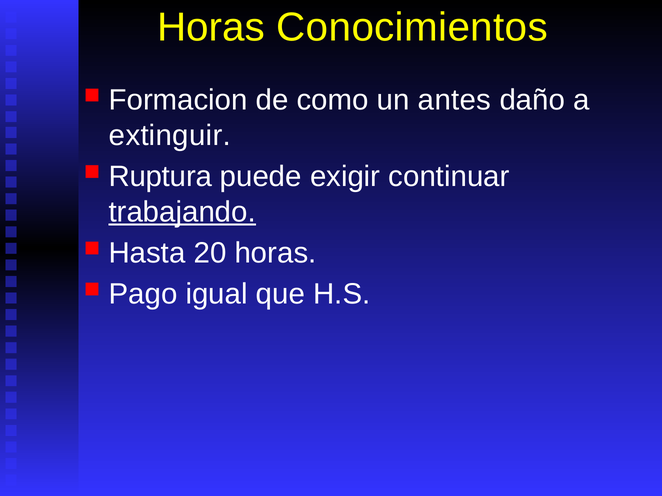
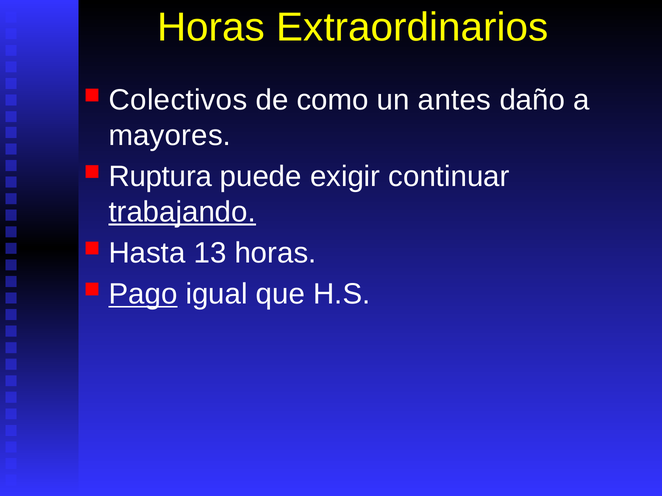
Conocimientos: Conocimientos -> Extraordinarios (412, 28)
Formacion: Formacion -> Colectivos (178, 100)
extinguir: extinguir -> mayores (170, 136)
20: 20 -> 13 (210, 253)
Pago underline: none -> present (143, 294)
